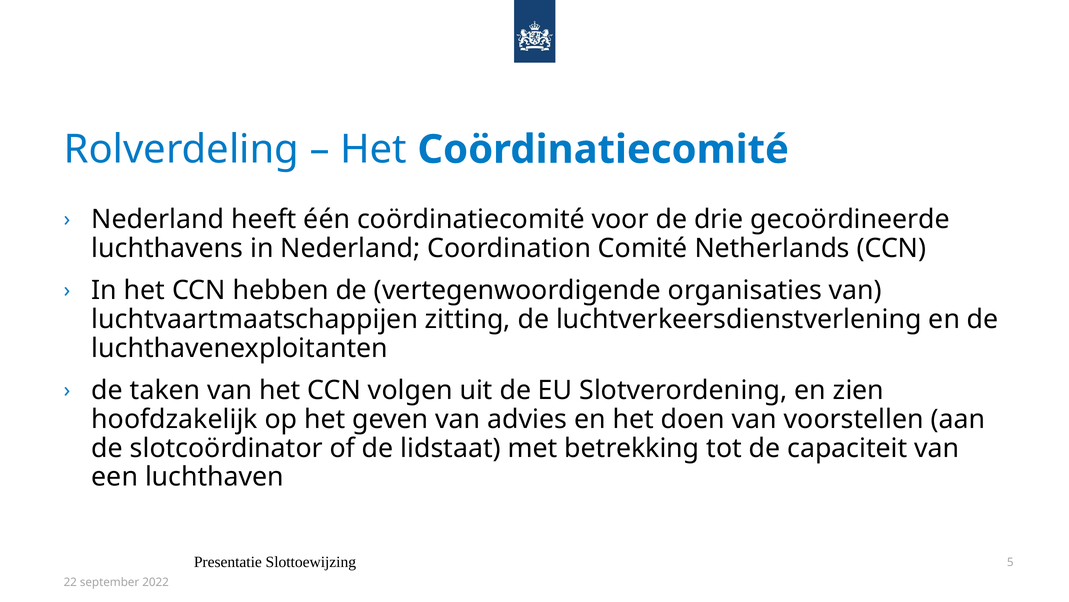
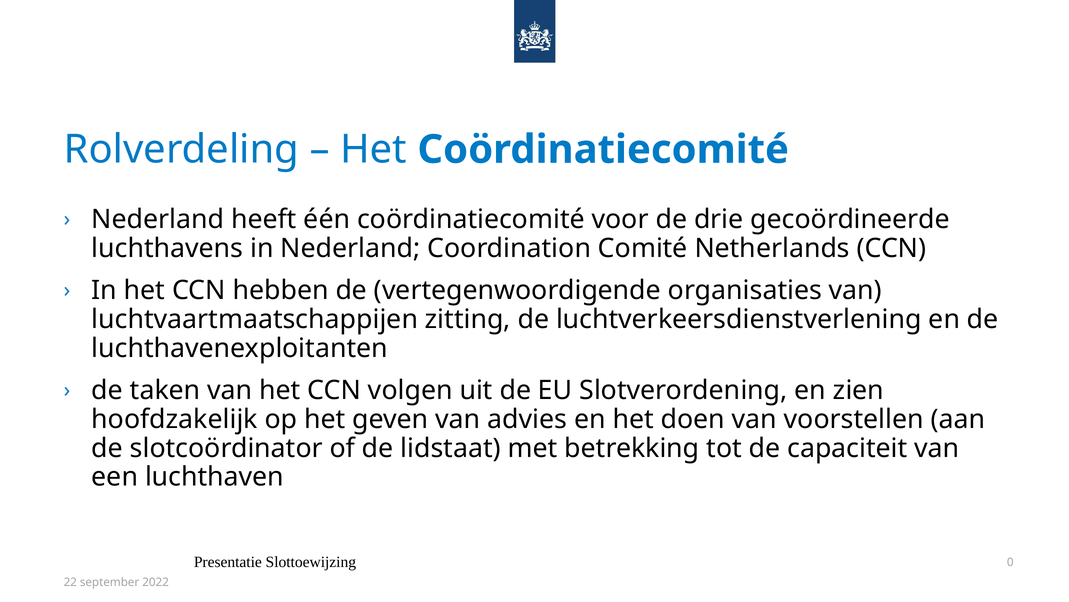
5: 5 -> 0 (1010, 562)
